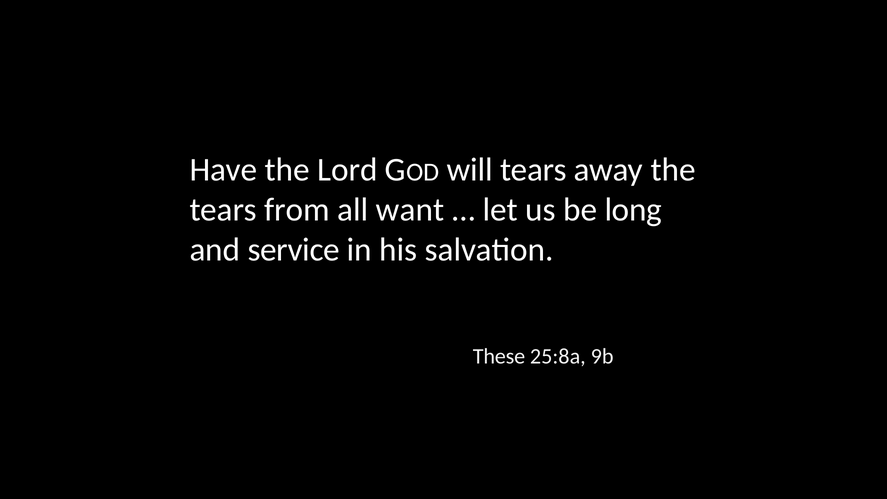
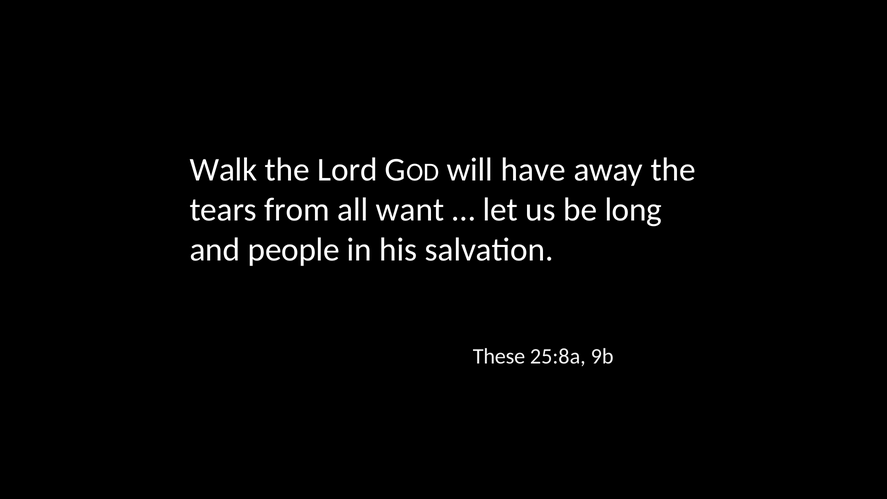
Have: Have -> Walk (224, 170)
will tears: tears -> have (533, 170)
service: service -> people (294, 250)
